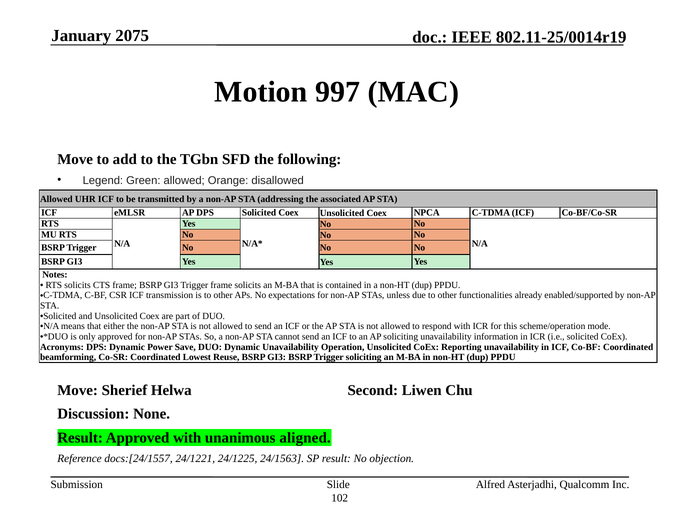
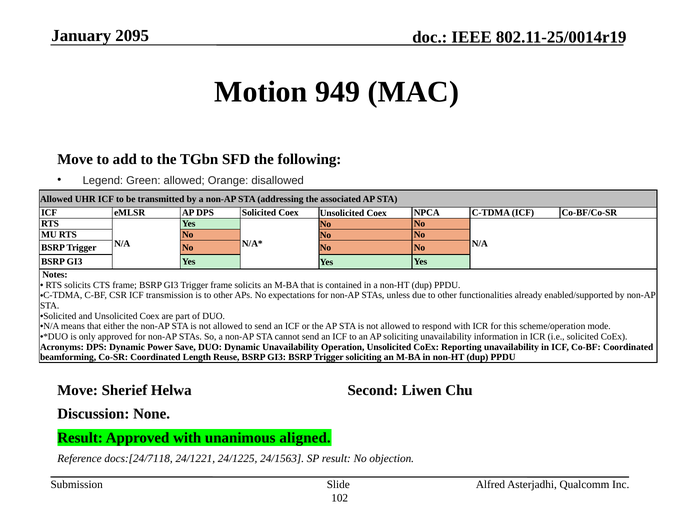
2075: 2075 -> 2095 (132, 36)
997: 997 -> 949 (338, 92)
Lowest: Lowest -> Length (197, 358)
docs:[24/1557: docs:[24/1557 -> docs:[24/7118 (139, 459)
